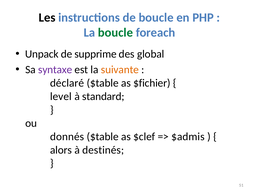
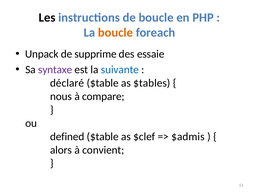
boucle colour: green -> orange (115, 33)
global: global -> essaie (151, 54)
suivante colour: orange -> blue (120, 70)
$fichier: $fichier -> $tables (152, 83)
level: level -> nous (61, 97)
standard: standard -> compare (103, 97)
donnés: donnés -> defined (67, 137)
destinés: destinés -> convient (103, 150)
